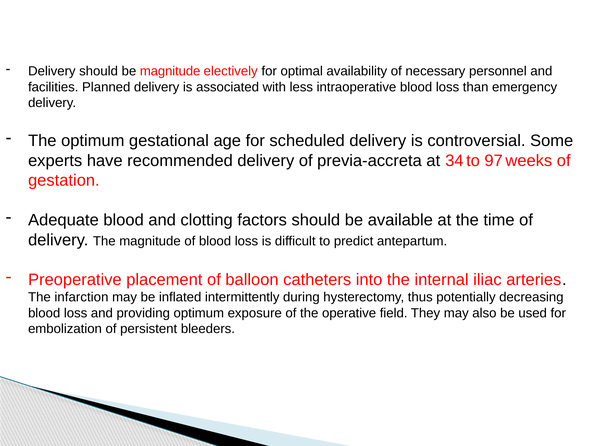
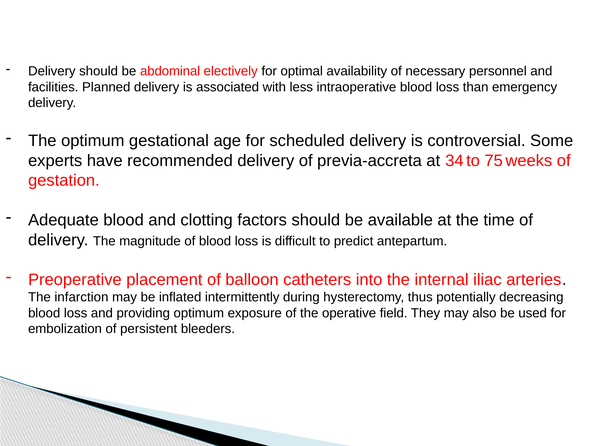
be magnitude: magnitude -> abdominal (170, 71)
97: 97 -> 75 (494, 160)
